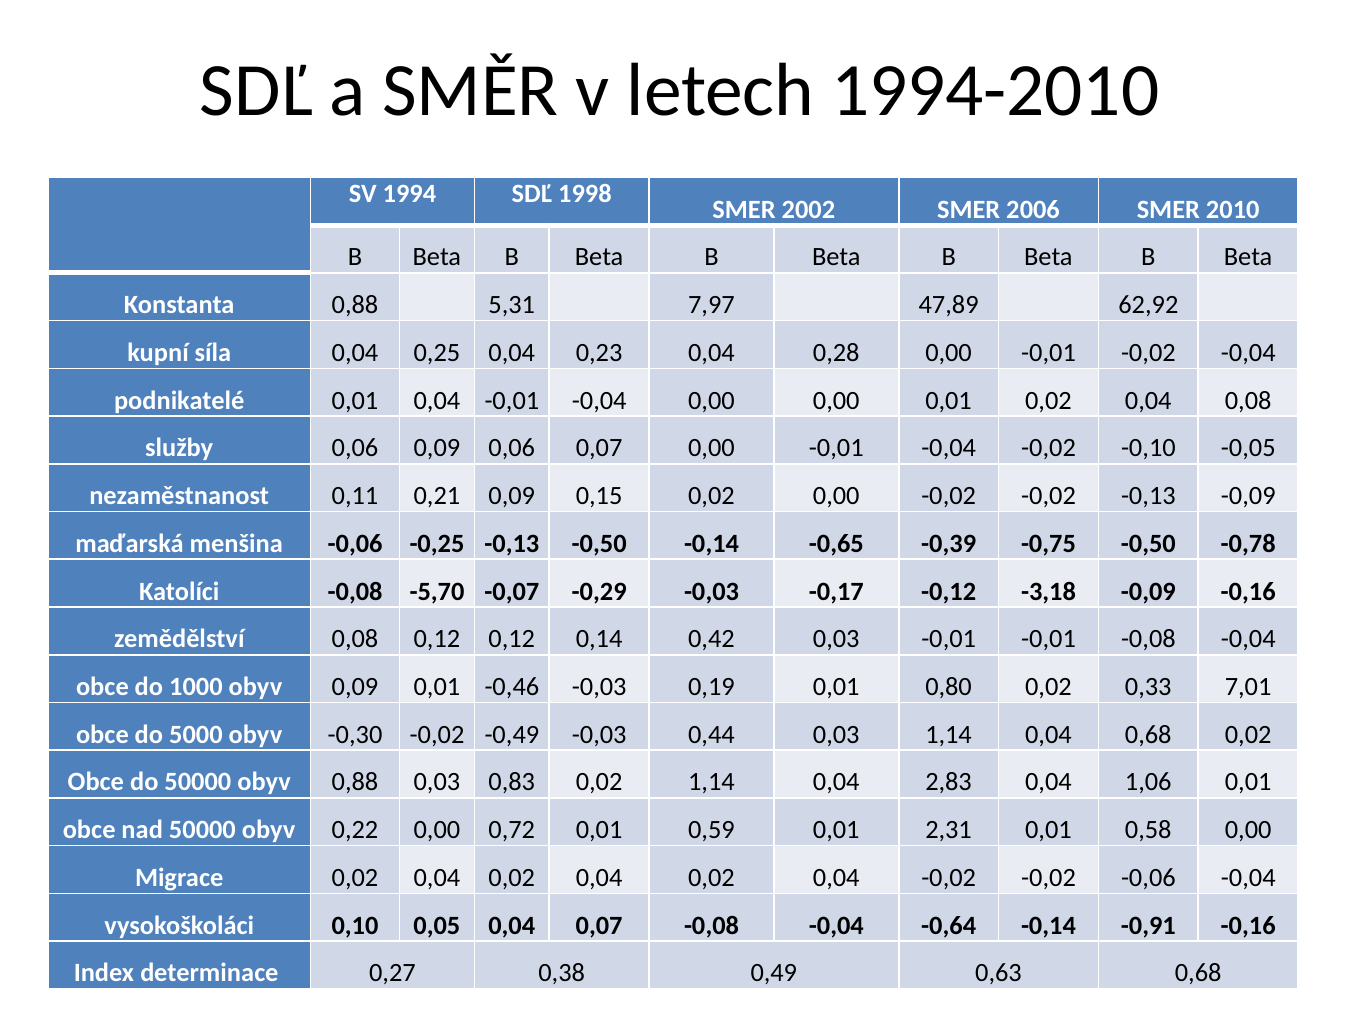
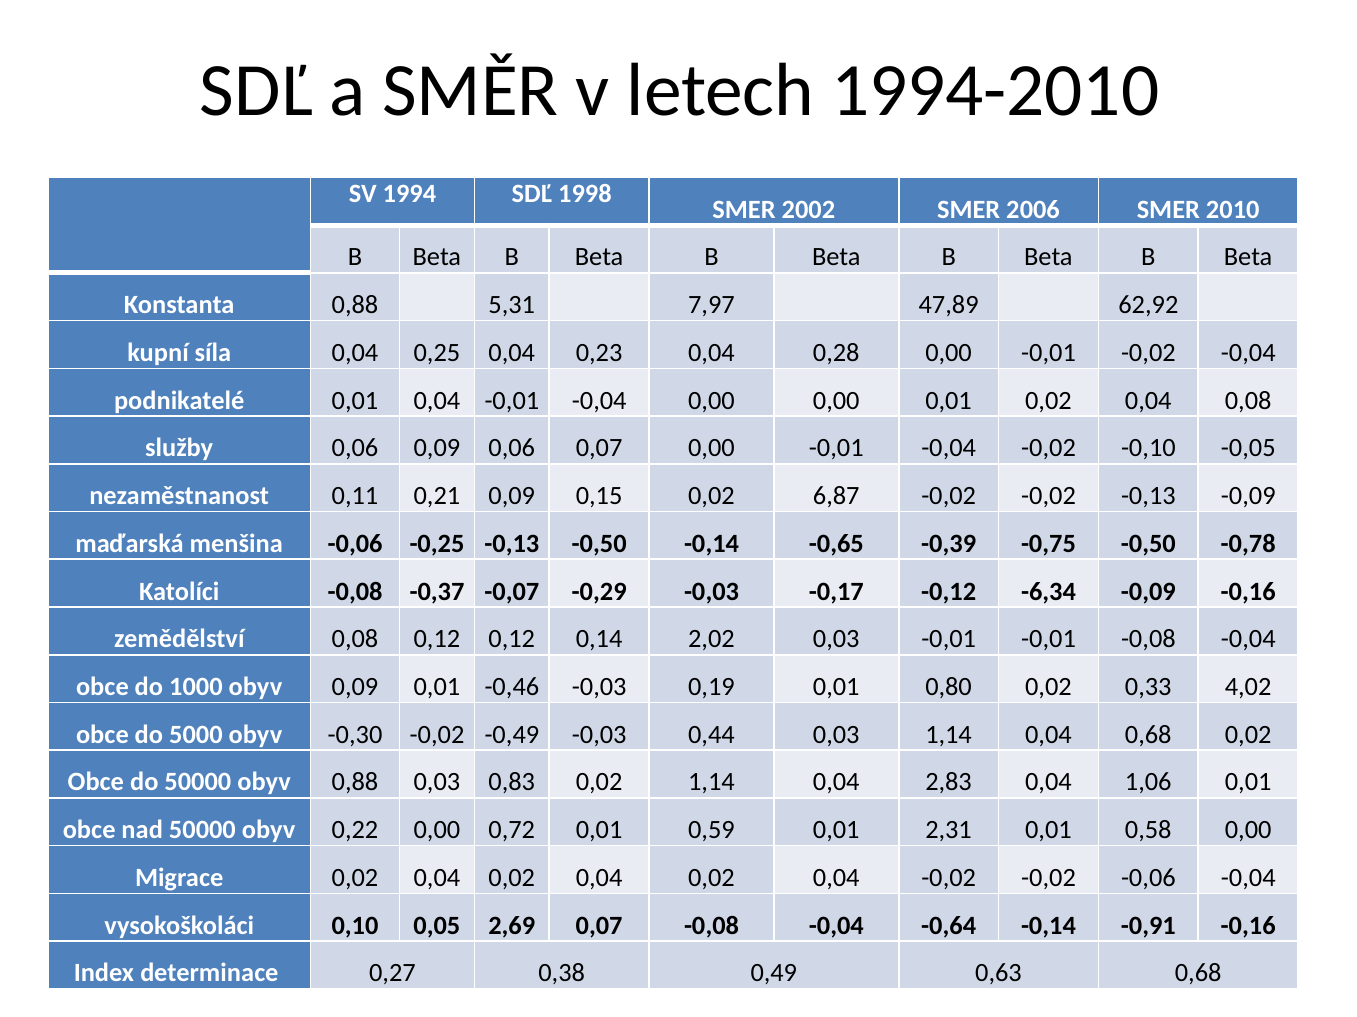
0,02 0,00: 0,00 -> 6,87 (836, 496)
-5,70: -5,70 -> -0,37 (437, 592)
-3,18: -3,18 -> -6,34 (1048, 592)
0,42: 0,42 -> 2,02 (711, 639)
7,01: 7,01 -> 4,02 (1248, 687)
0,05 0,04: 0,04 -> 2,69 (512, 926)
